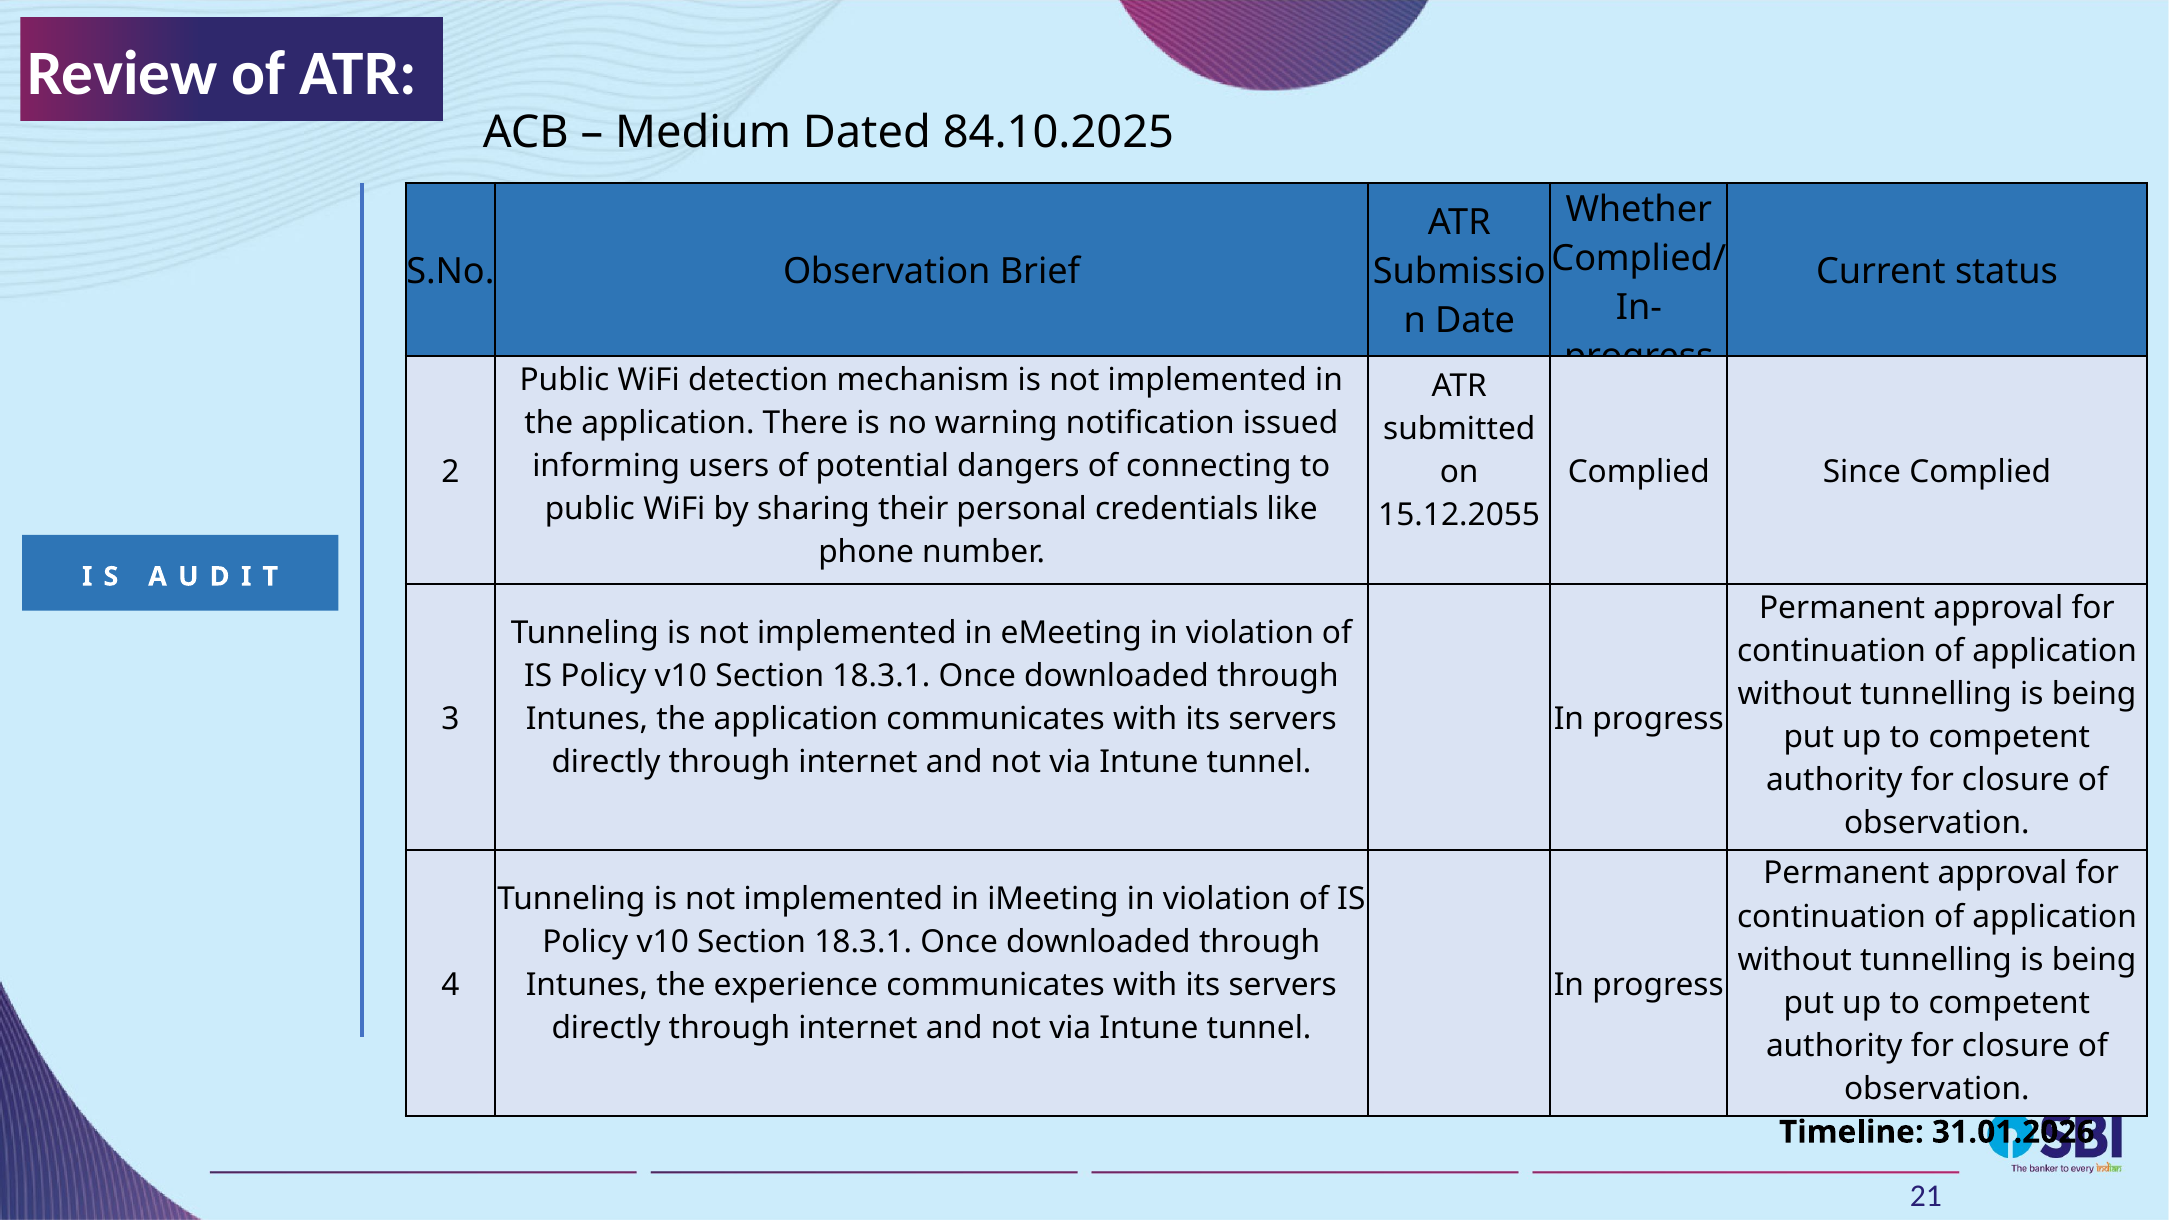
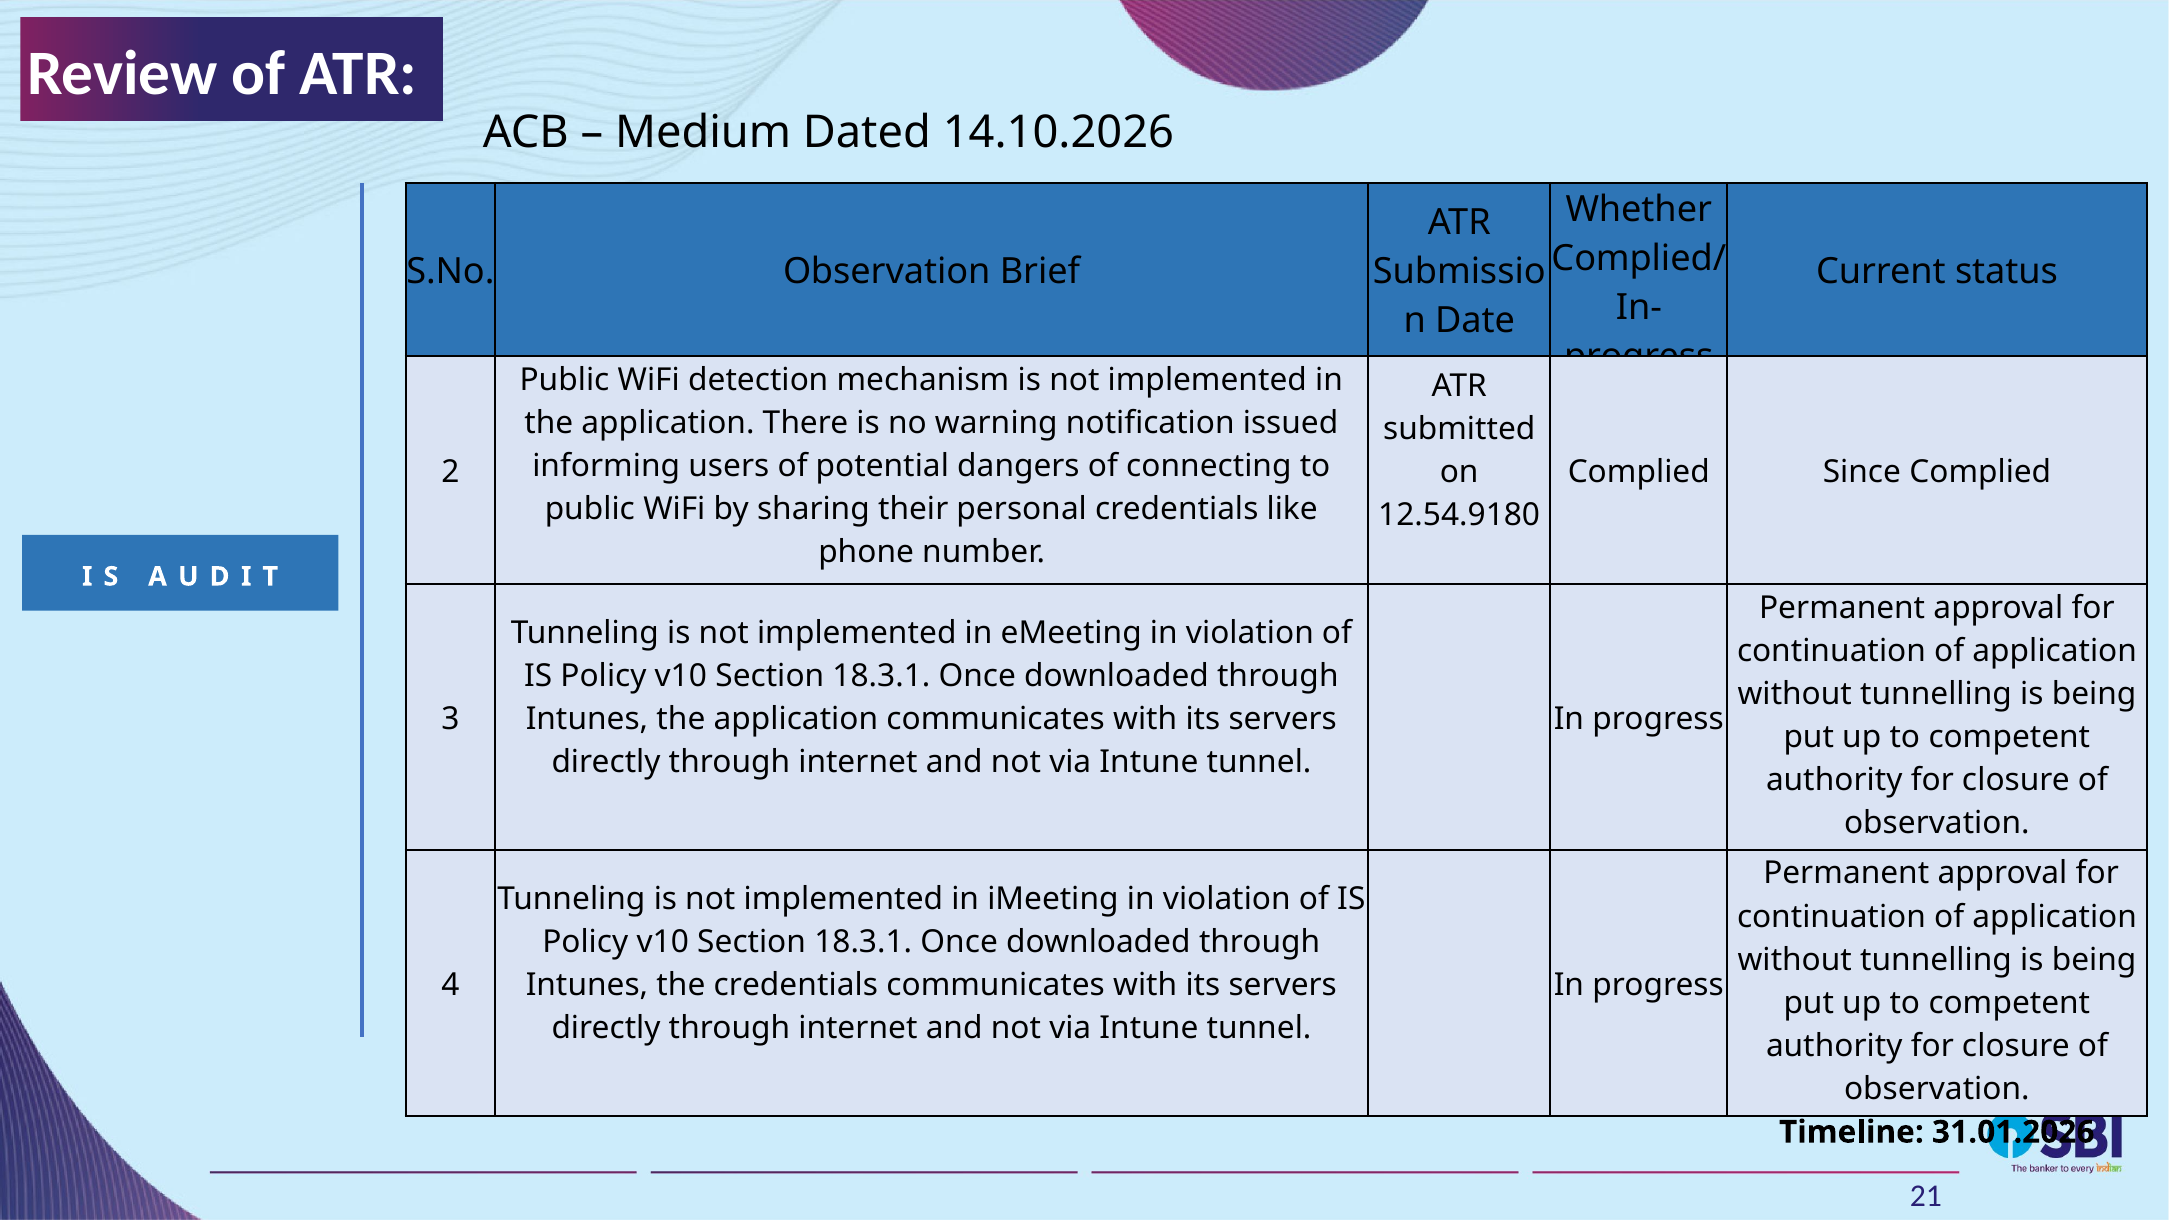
84.10.2025: 84.10.2025 -> 14.10.2026 (1058, 133)
15.12.2055: 15.12.2055 -> 12.54.9180 (1459, 515)
the experience: experience -> credentials (796, 985)
